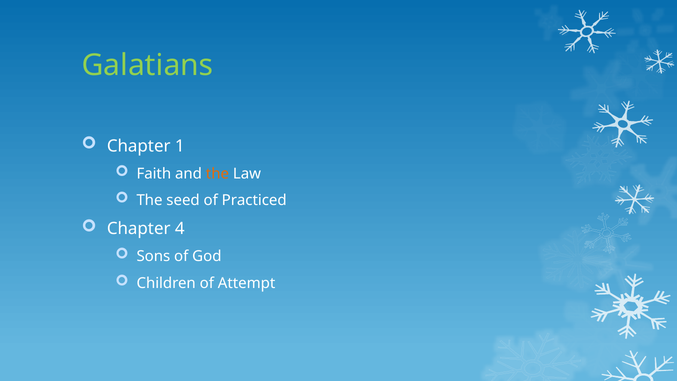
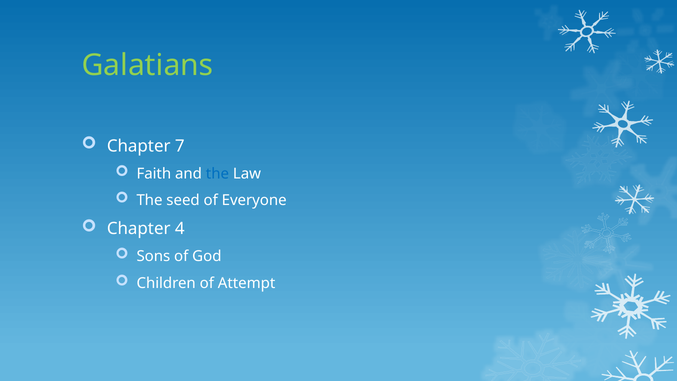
1: 1 -> 7 (180, 146)
the colour: orange -> blue (217, 174)
Practiced: Practiced -> Everyone (254, 200)
